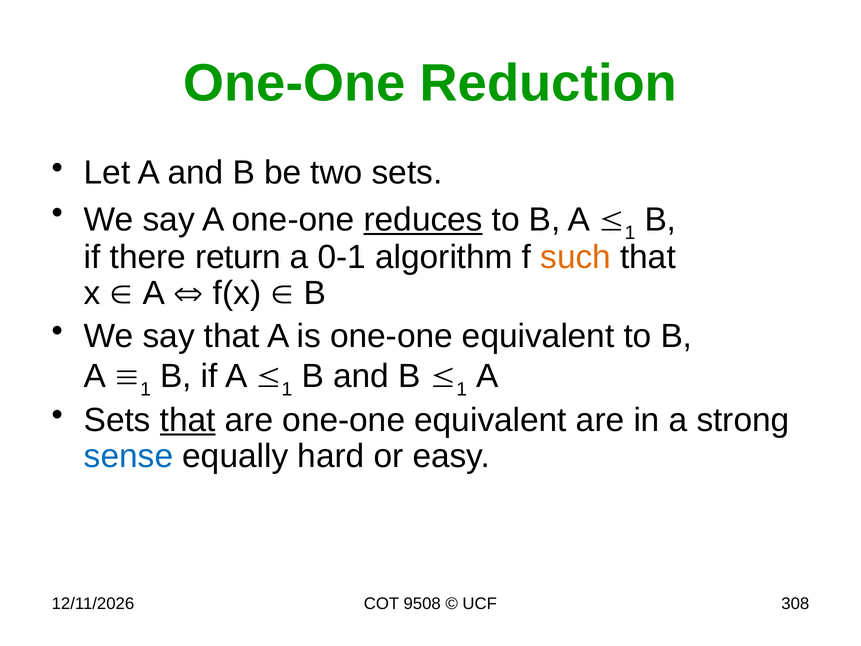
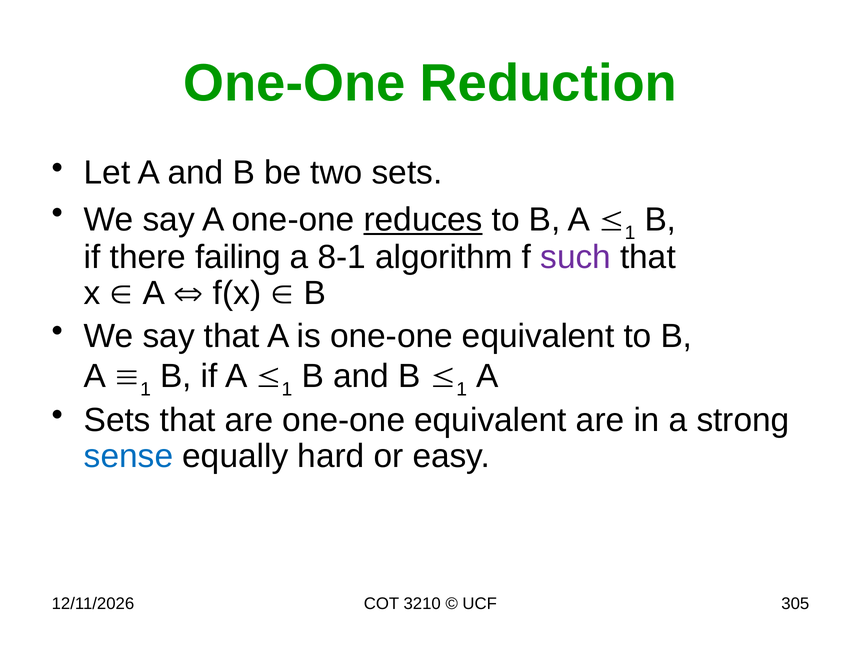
return: return -> failing (238, 257)
0-1: 0-1 -> 8-1 (342, 257)
such colour: orange -> purple (576, 257)
that underline: present -> none (188, 420)
9508: 9508 -> 3210 (422, 604)
308: 308 -> 305 (795, 604)
